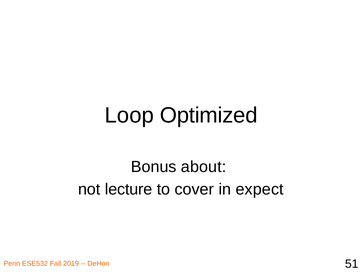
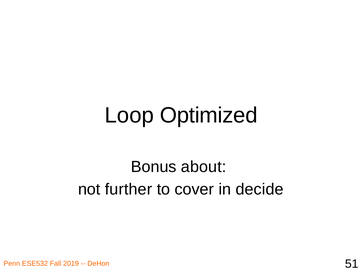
lecture: lecture -> further (129, 189)
expect: expect -> decide (260, 189)
